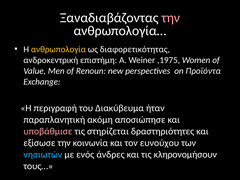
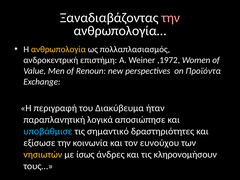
διαφορετικότητας: διαφορετικότητας -> πολλαπλασιασμός (135, 49)
,1975: ,1975 -> ,1972 (169, 60)
ακόμη: ακόμη -> λογικά (100, 120)
υποβάθμισε colour: pink -> light blue (48, 131)
στηρίζεται: στηρίζεται -> σημαντικό (108, 131)
νησιωτών colour: light blue -> yellow (43, 155)
ενός: ενός -> ίσως (85, 155)
